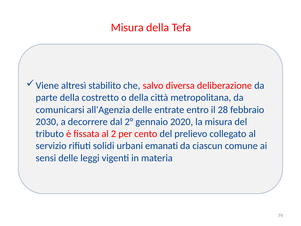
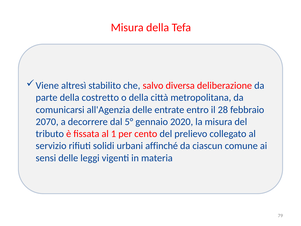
2030: 2030 -> 2070 (47, 122)
2°: 2° -> 5° (129, 122)
2: 2 -> 1 (113, 134)
emanati: emanati -> affinché (162, 146)
